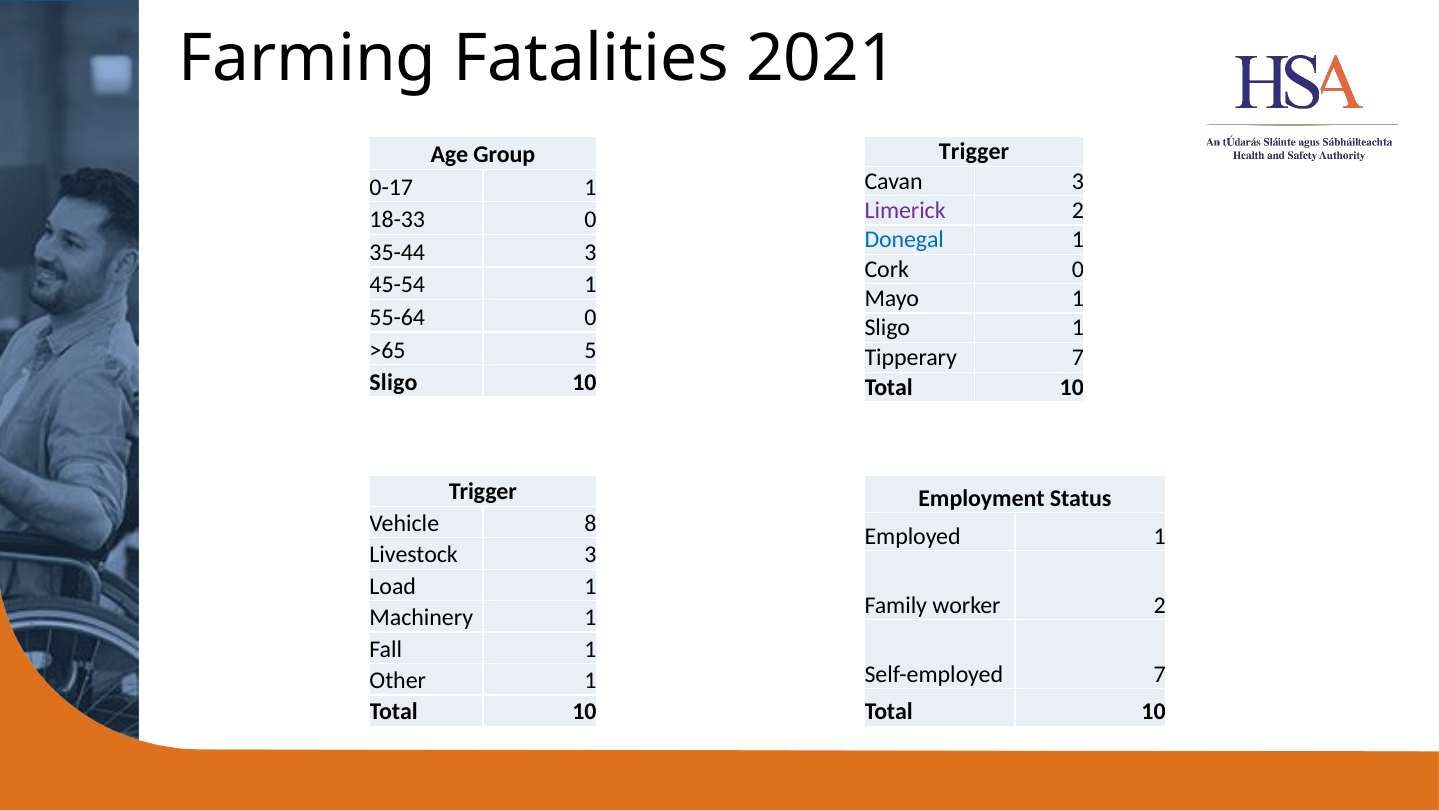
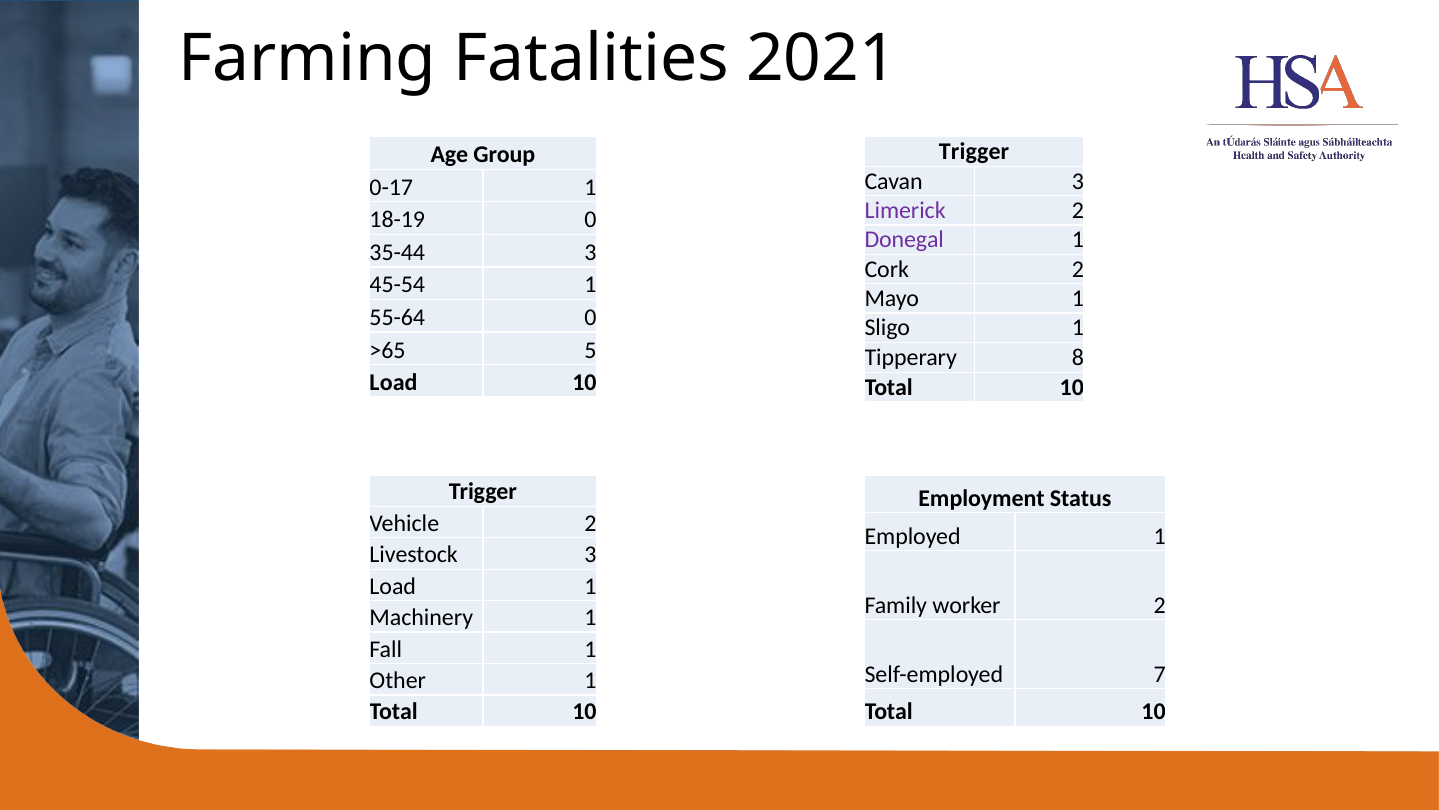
18-33: 18-33 -> 18-19 (397, 220)
Donegal colour: blue -> purple (904, 240)
Cork 0: 0 -> 2 (1078, 269)
Tipperary 7: 7 -> 8 (1078, 358)
Sligo: Sligo -> Load (394, 382)
Vehicle 8: 8 -> 2 (590, 523)
